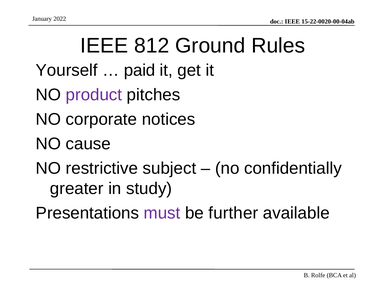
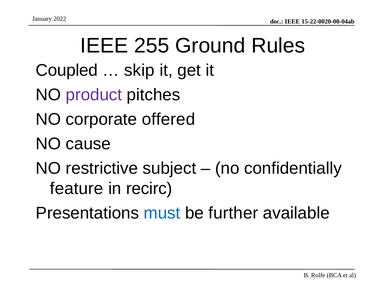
812: 812 -> 255 (152, 46)
Yourself: Yourself -> Coupled (67, 70)
paid: paid -> skip (139, 70)
notices: notices -> offered (168, 119)
greater: greater -> feature (77, 188)
study: study -> recirc (149, 188)
must colour: purple -> blue (162, 213)
